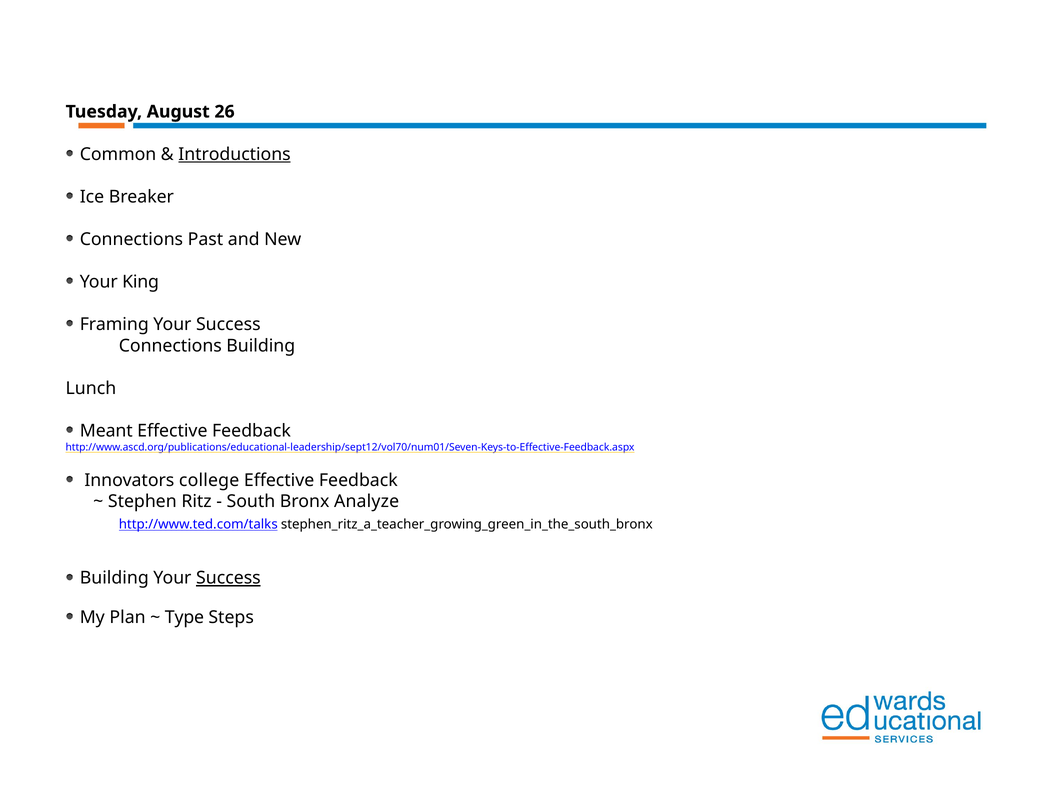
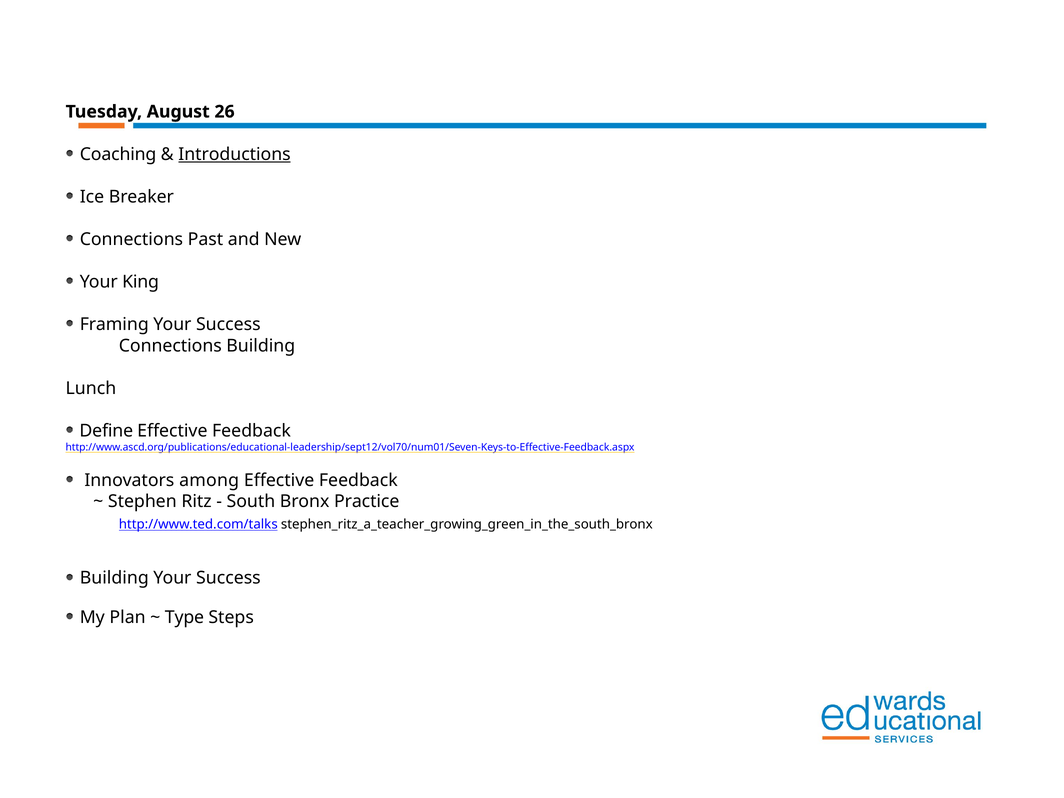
Common: Common -> Coaching (118, 154)
Meant: Meant -> Define (106, 431)
college: college -> among (209, 480)
Analyze: Analyze -> Practice (367, 502)
Success underline: present -> none (228, 578)
